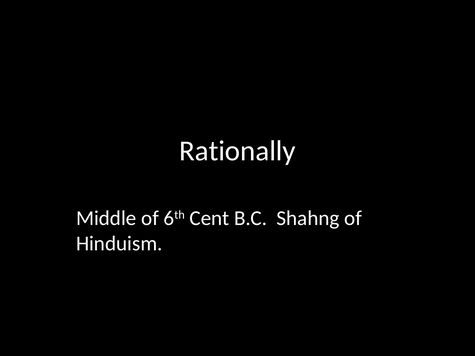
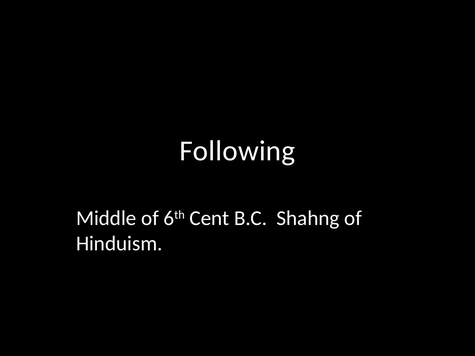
Rationally: Rationally -> Following (237, 151)
